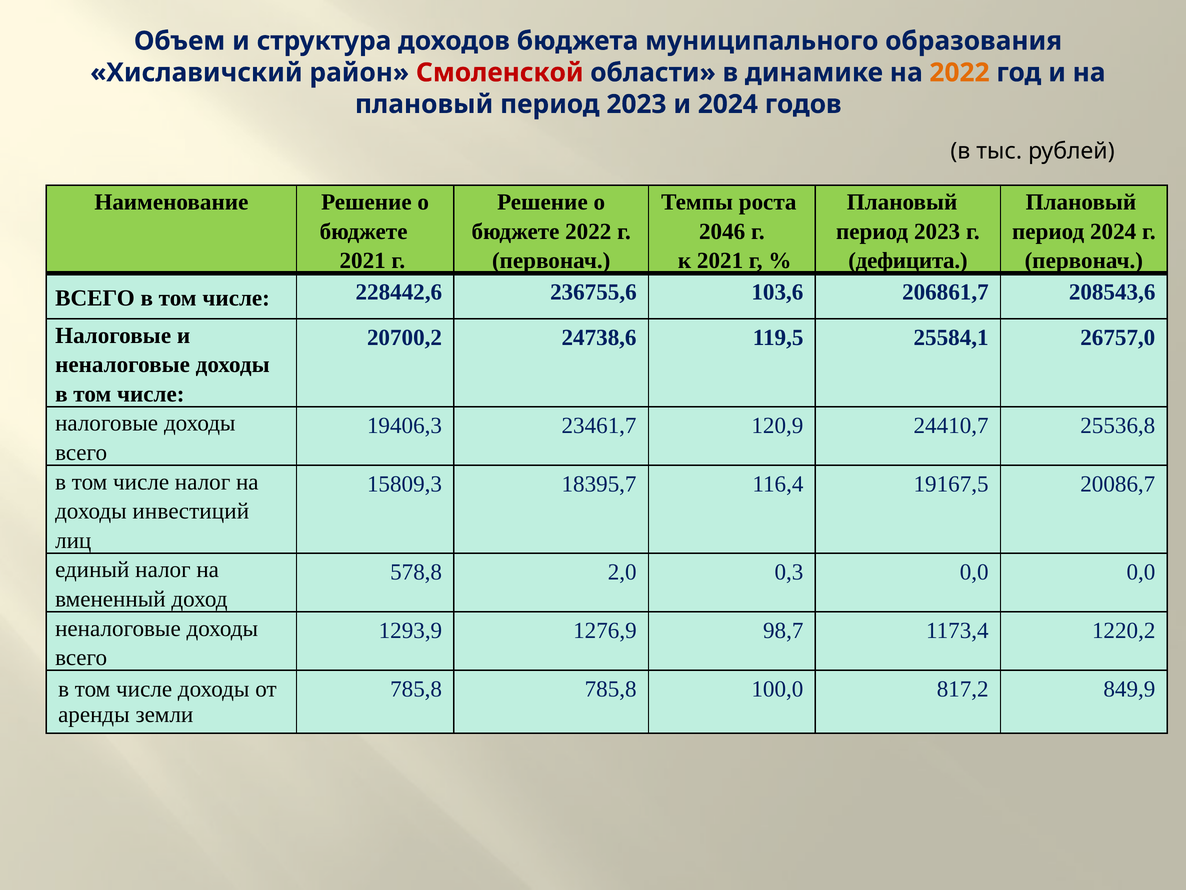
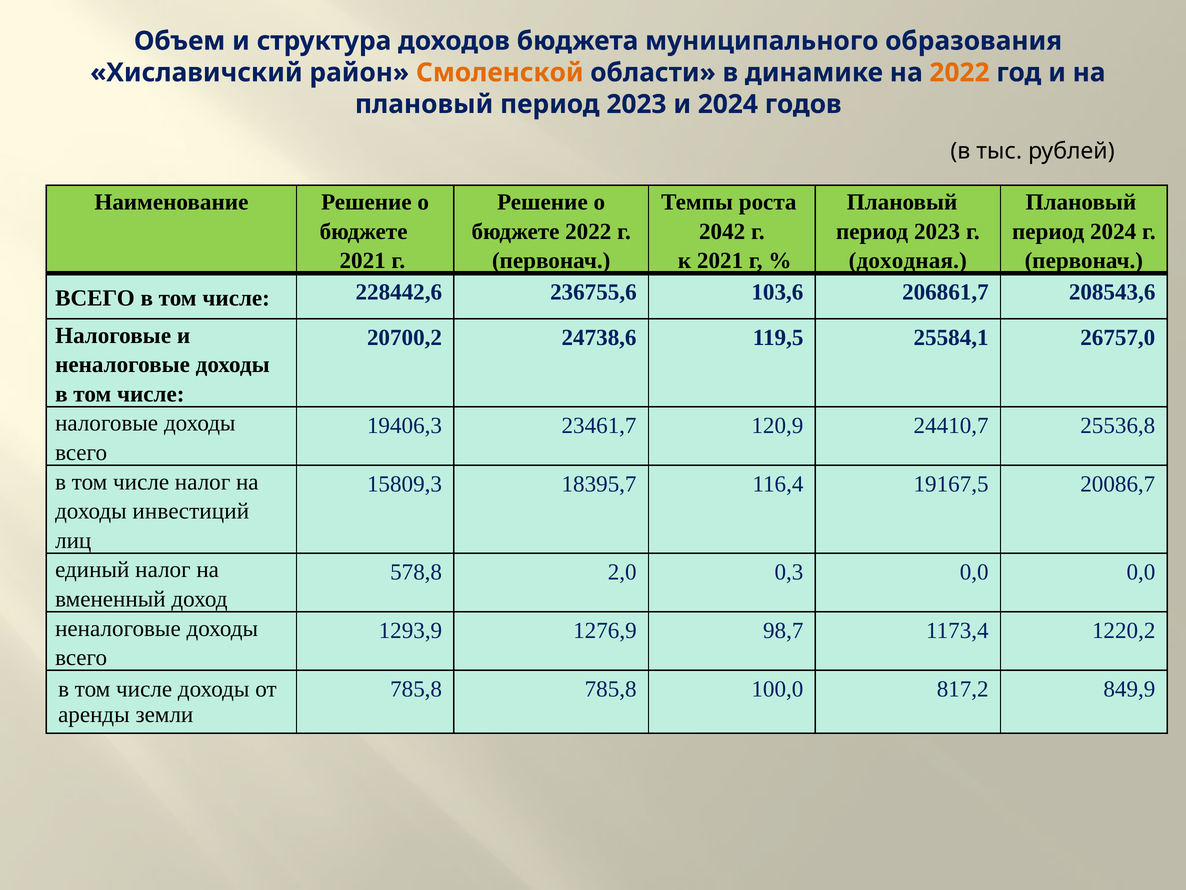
Смоленской colour: red -> orange (500, 73)
2046: 2046 -> 2042 (722, 231)
дефицита: дефицита -> доходная (908, 261)
